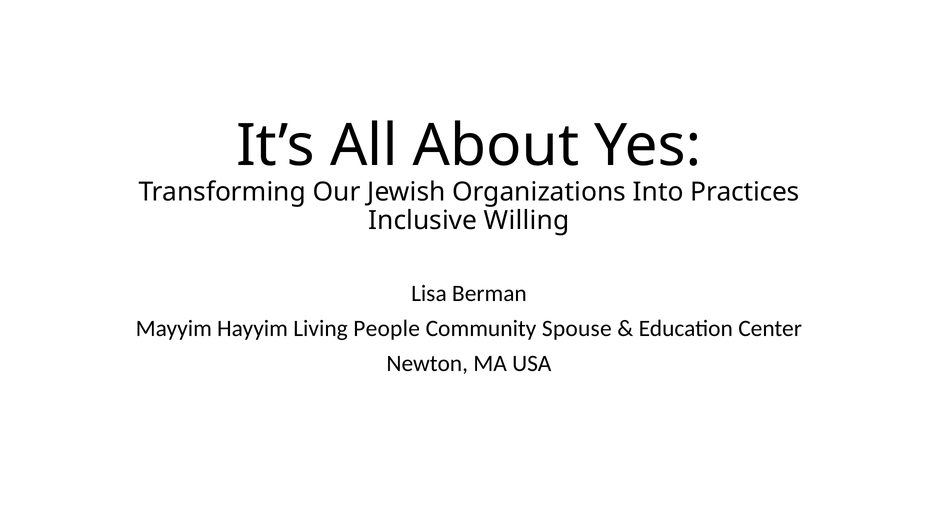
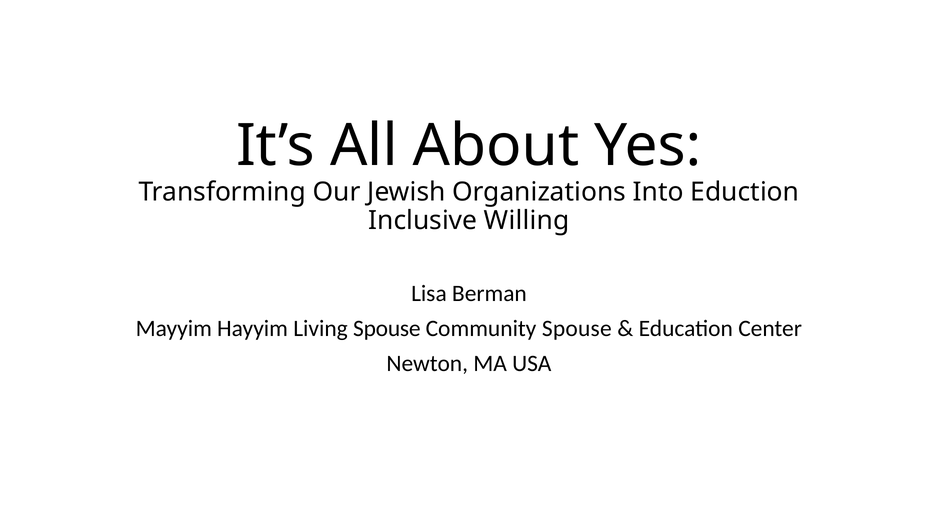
Practices: Practices -> Eduction (745, 192)
Living People: People -> Spouse (387, 328)
